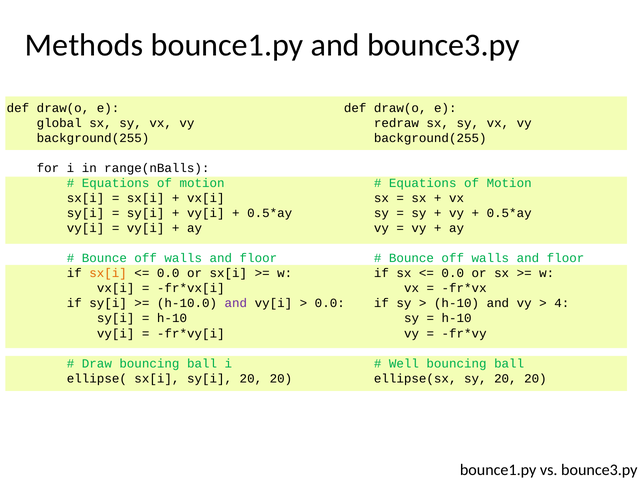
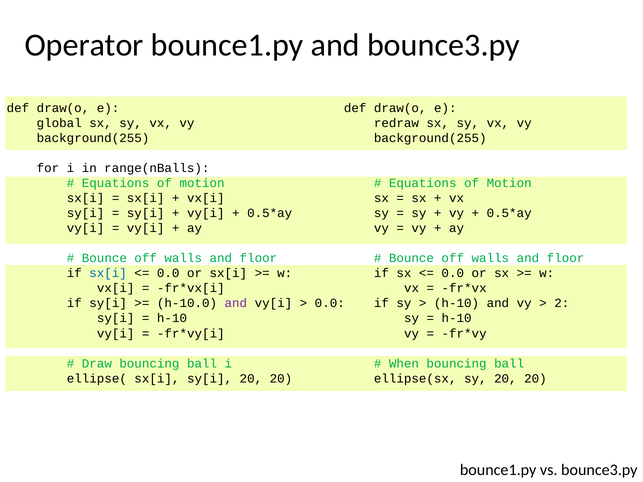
Methods: Methods -> Operator (84, 45)
sx[i colour: orange -> blue (108, 274)
4: 4 -> 2 (562, 304)
Well: Well -> When (404, 364)
